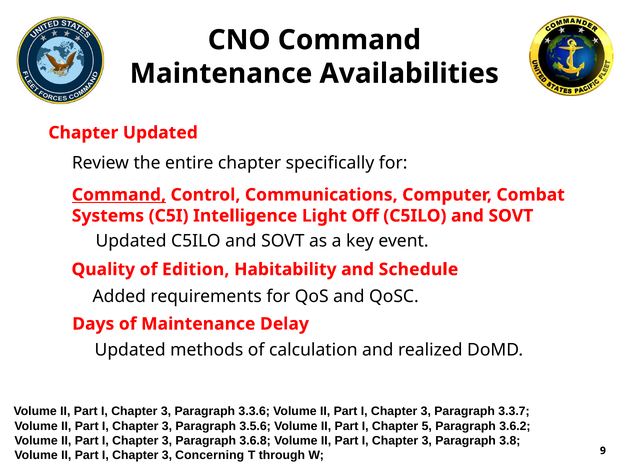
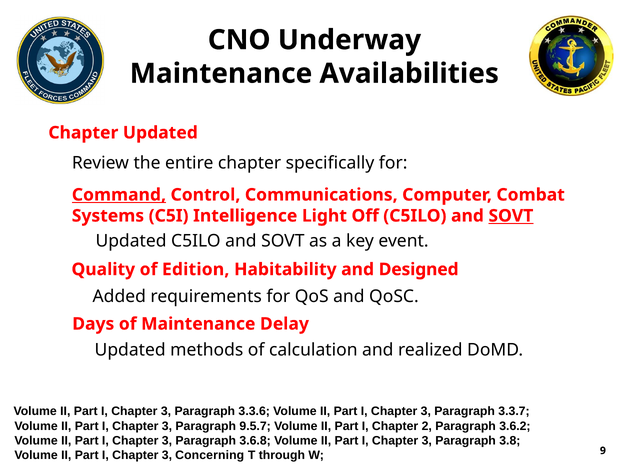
CNO Command: Command -> Underway (349, 40)
SOVT underline: none -> present (511, 216)
Schedule: Schedule -> Designed (419, 269)
3.5.6: 3.5.6 -> 9.5.7 (255, 426)
5: 5 -> 2 (427, 426)
